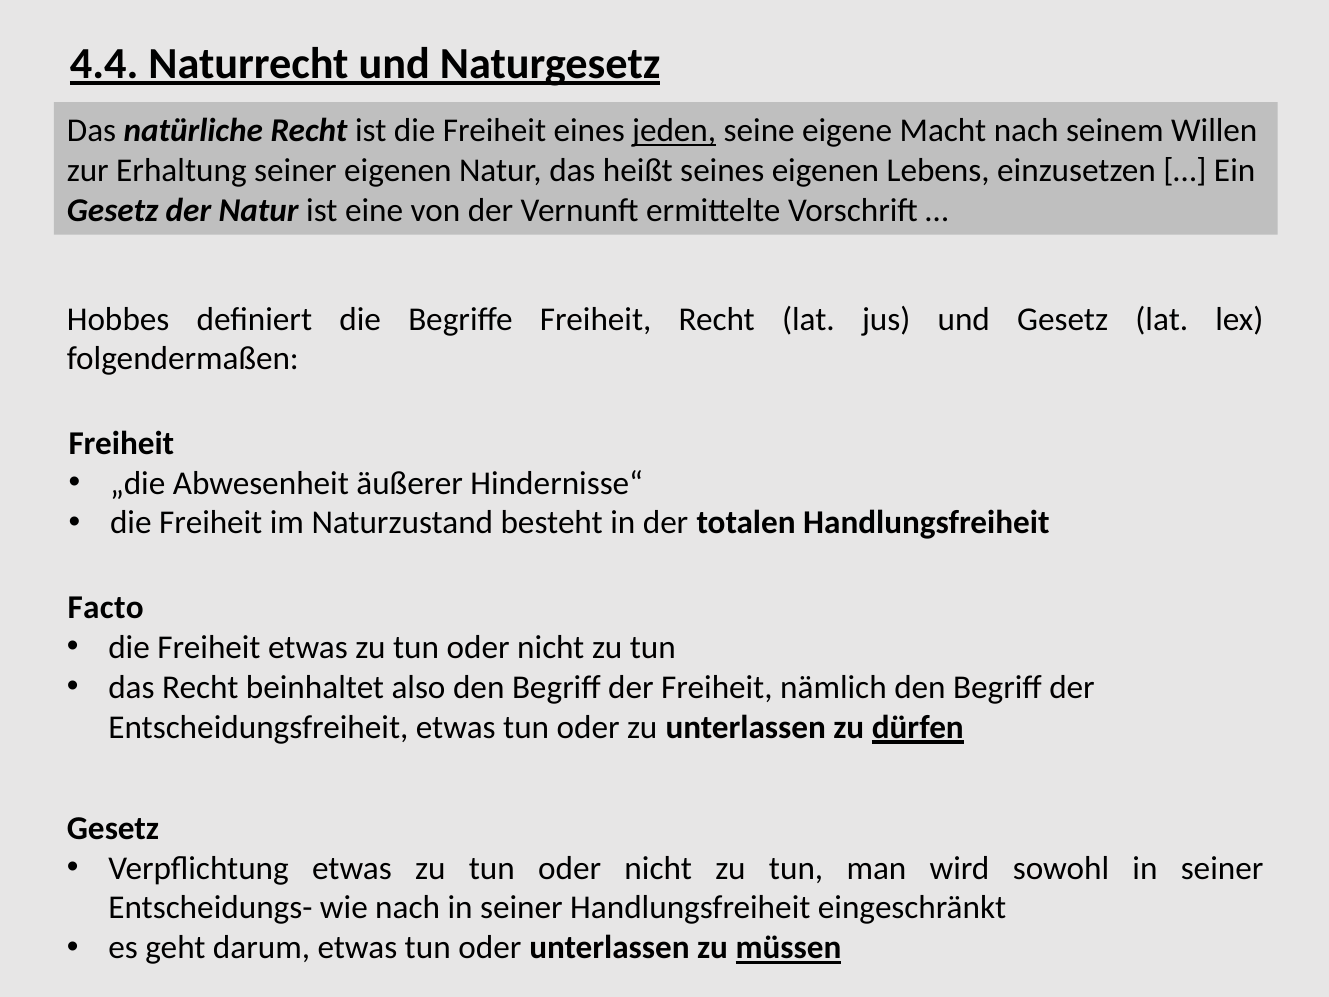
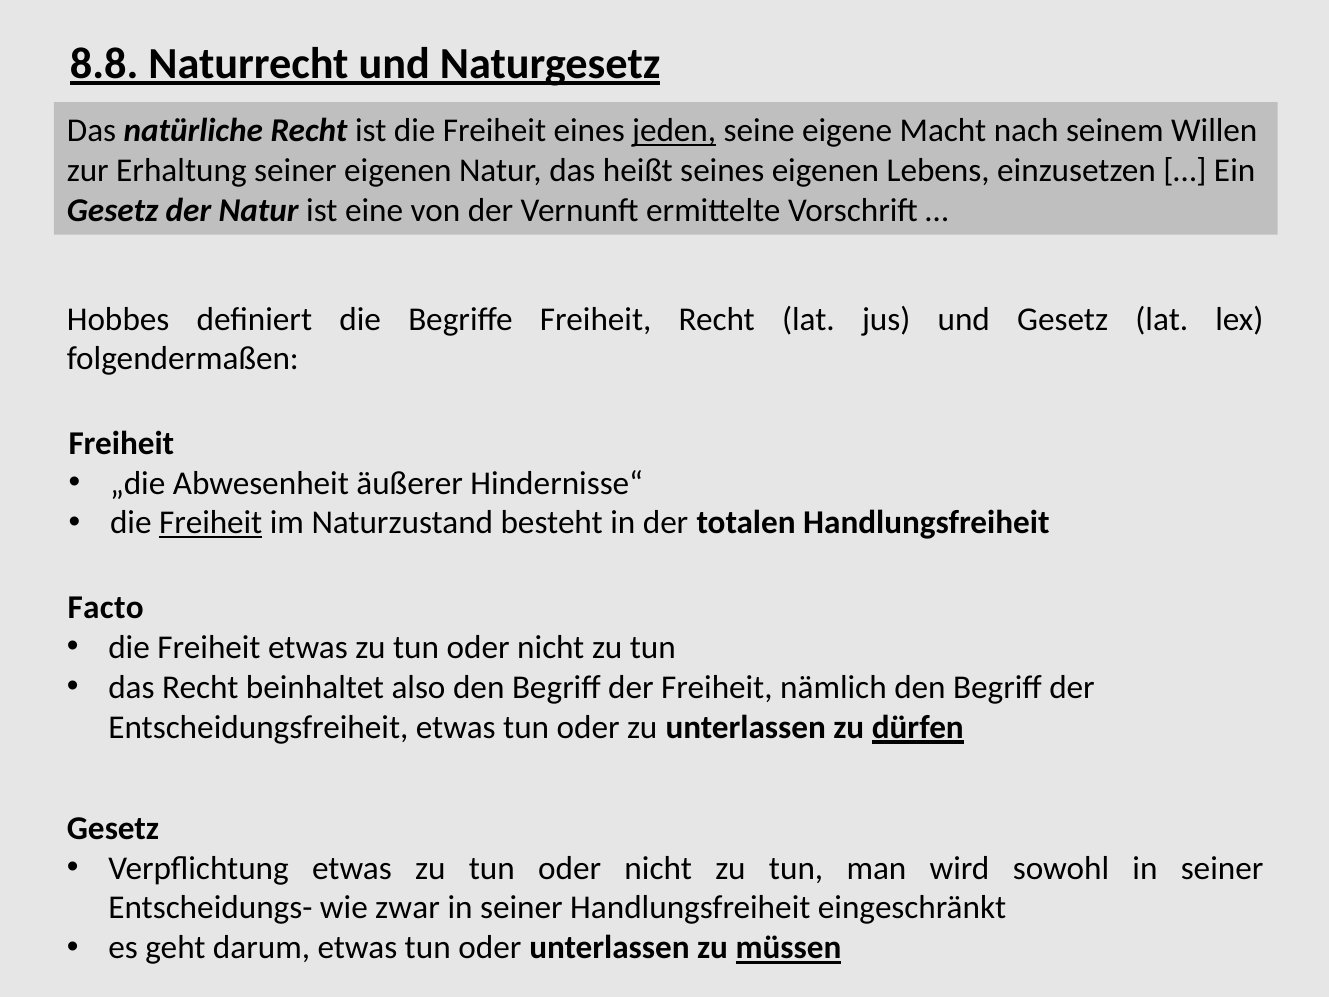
4.4: 4.4 -> 8.8 (104, 64)
Freiheit underline: none -> present (211, 523)
wie nach: nach -> zwar (408, 908)
